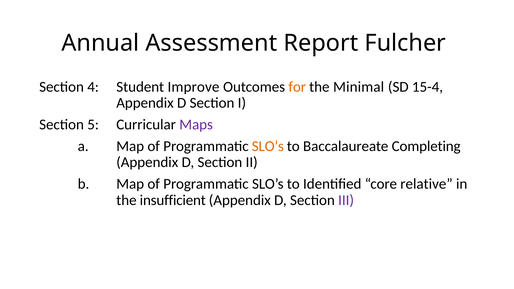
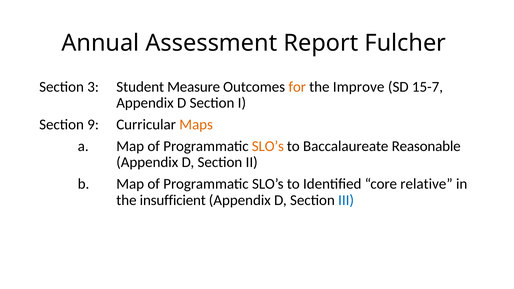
4: 4 -> 3 (93, 87)
Improve: Improve -> Measure (194, 87)
Minimal: Minimal -> Improve (359, 87)
15-4: 15-4 -> 15-7 (428, 87)
5: 5 -> 9 (93, 125)
Maps colour: purple -> orange (196, 125)
Completing: Completing -> Reasonable (426, 146)
III colour: purple -> blue (346, 200)
